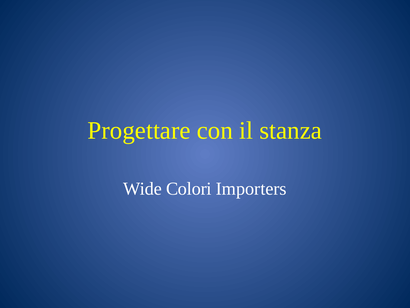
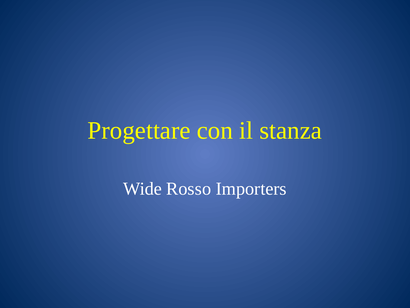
Colori: Colori -> Rosso (189, 189)
